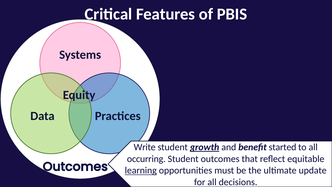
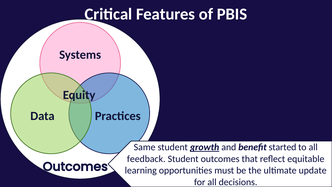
Write: Write -> Same (145, 147)
occurring: occurring -> feedback (146, 159)
learning underline: present -> none (141, 170)
